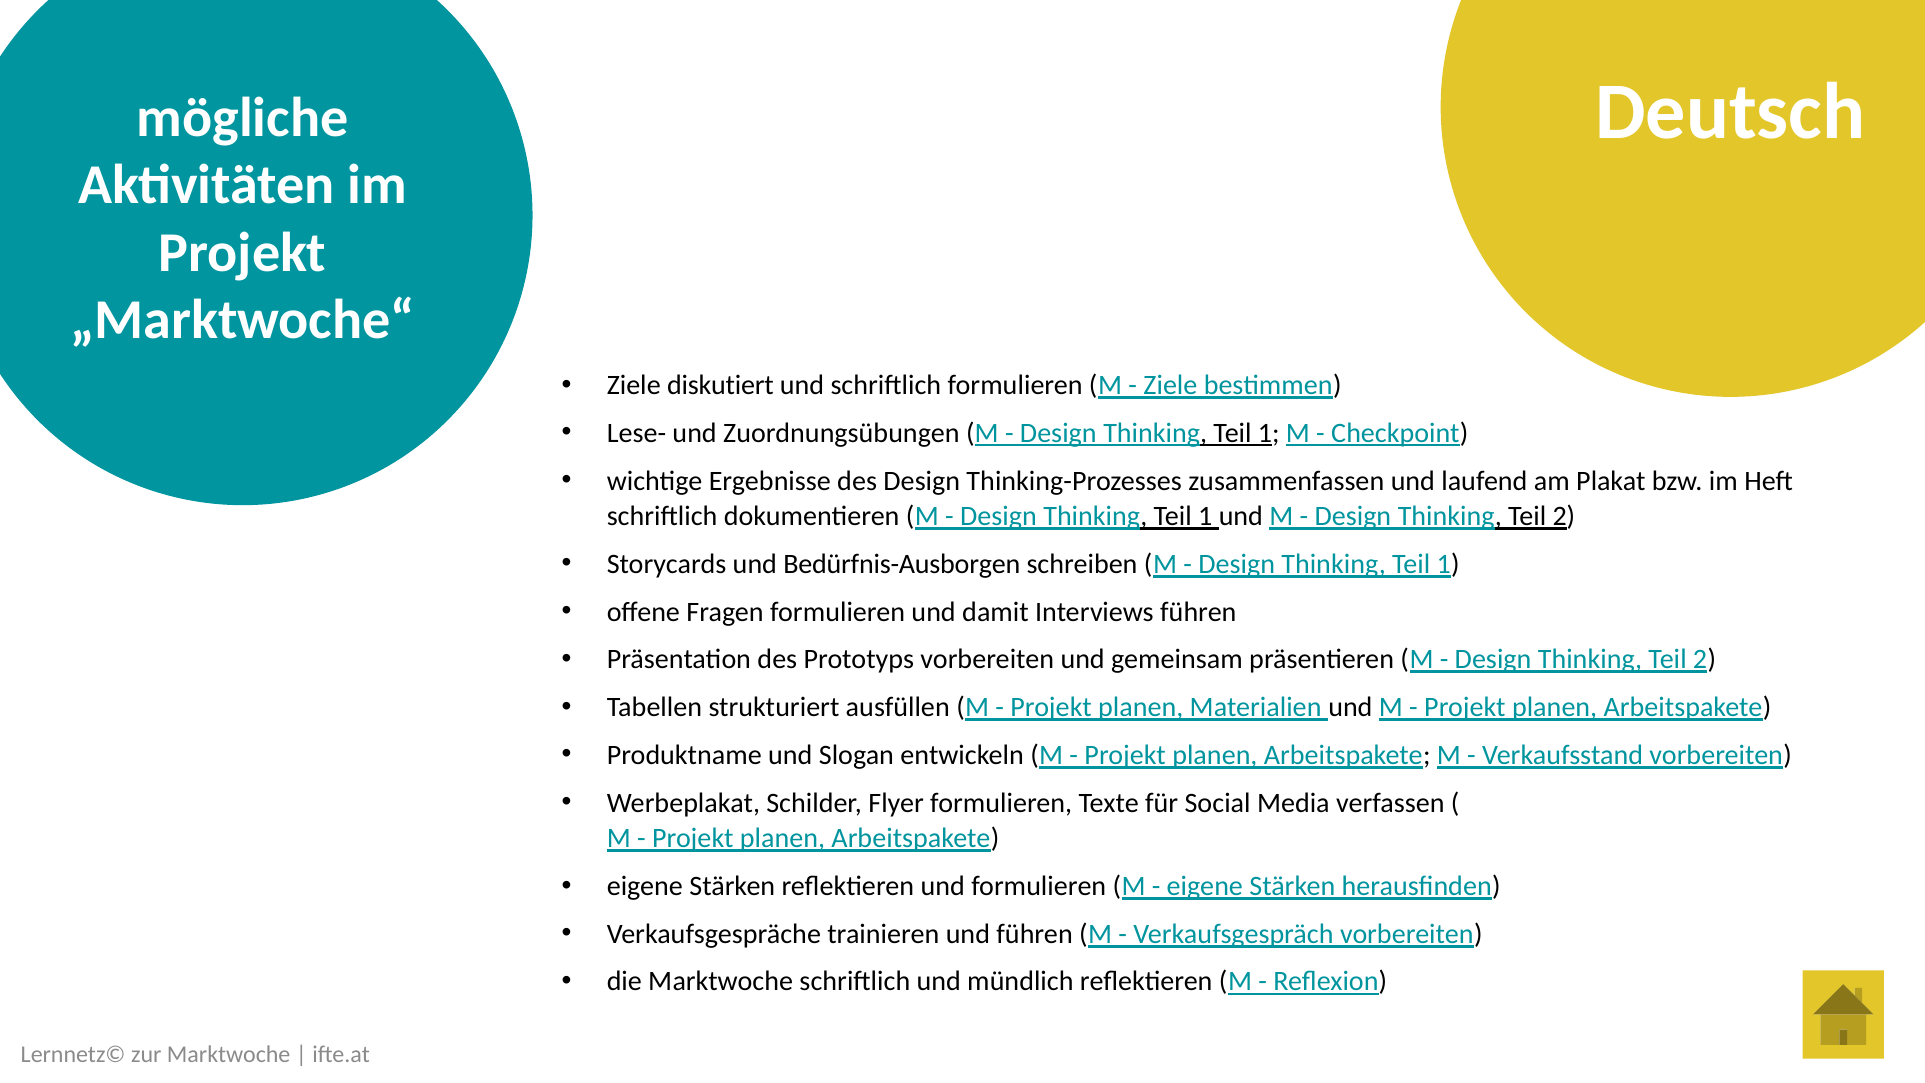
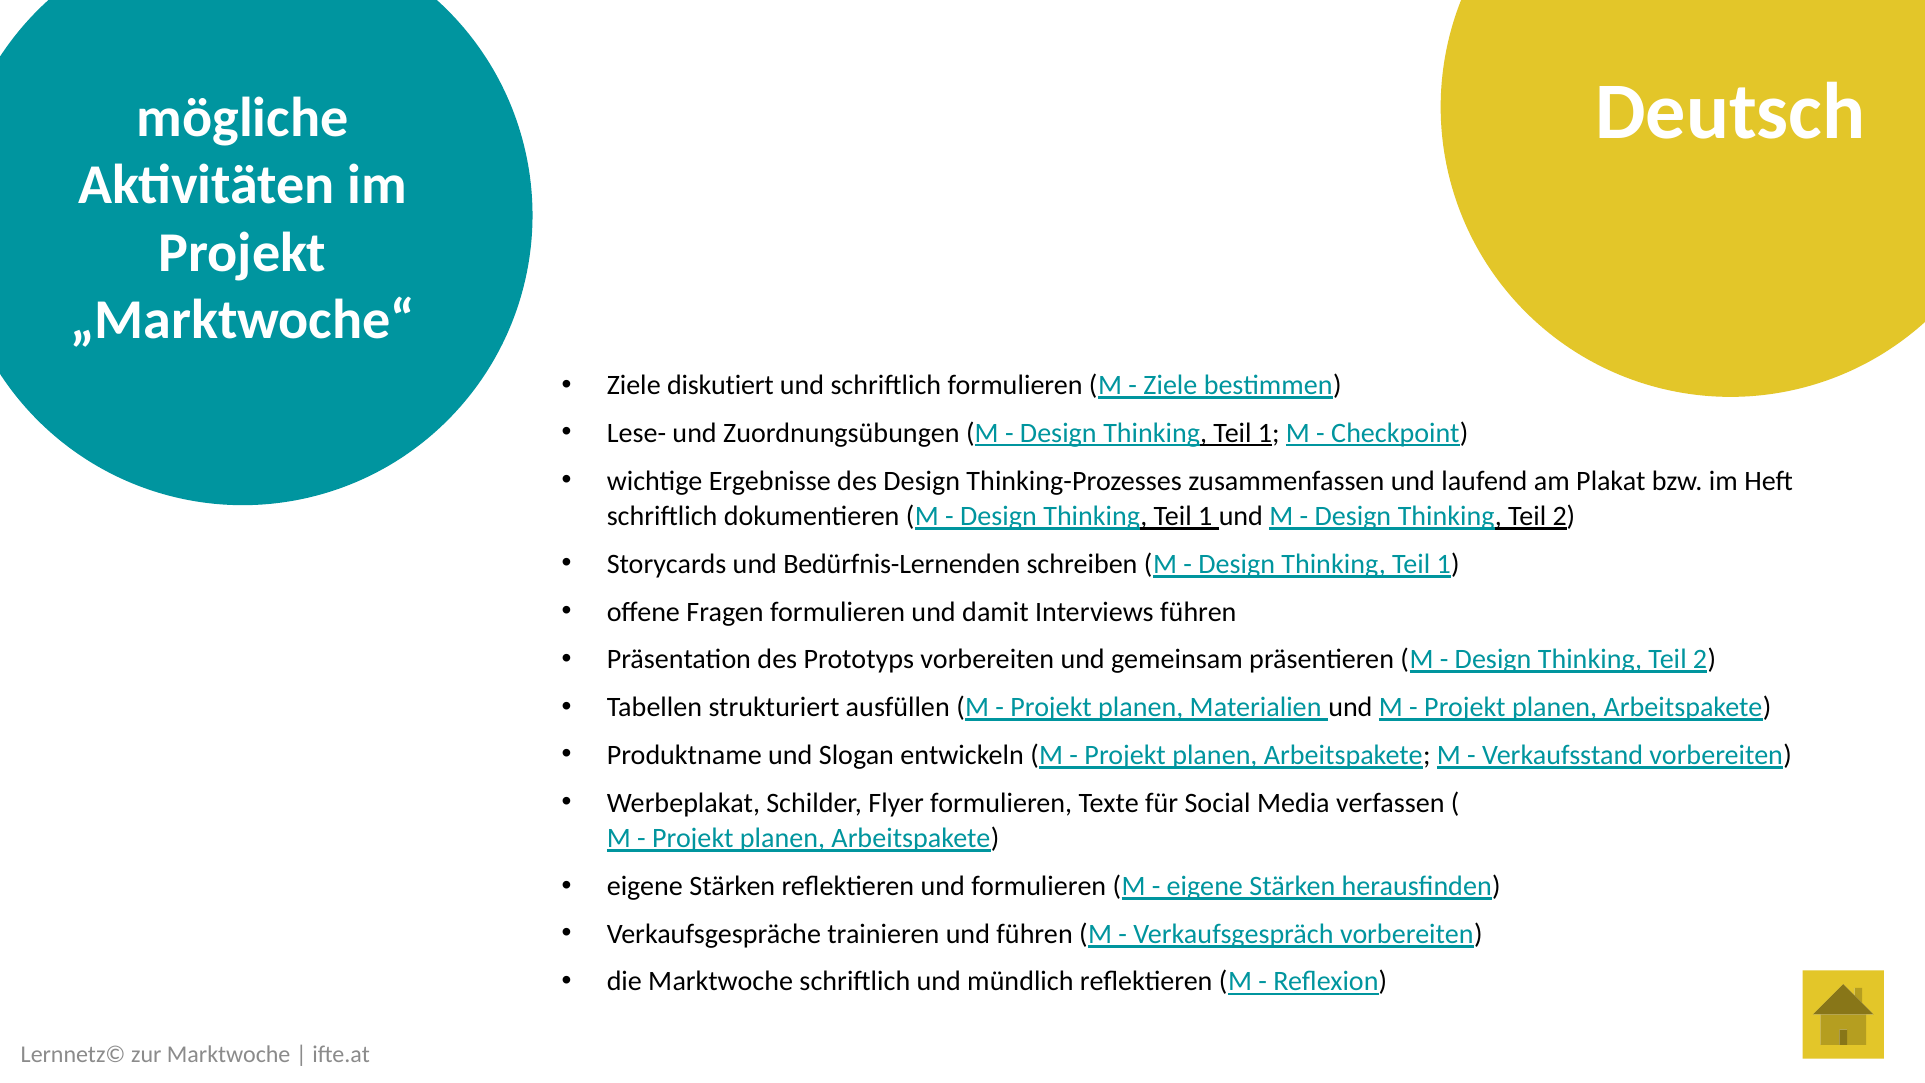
Bedürfnis-Ausborgen: Bedürfnis-Ausborgen -> Bedürfnis-Lernenden (902, 564)
